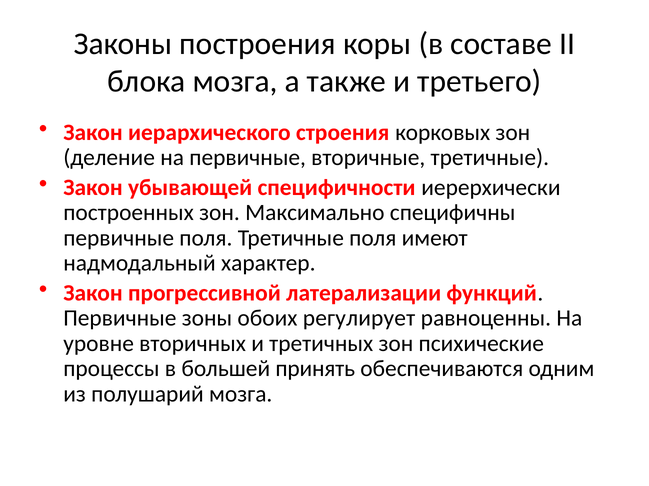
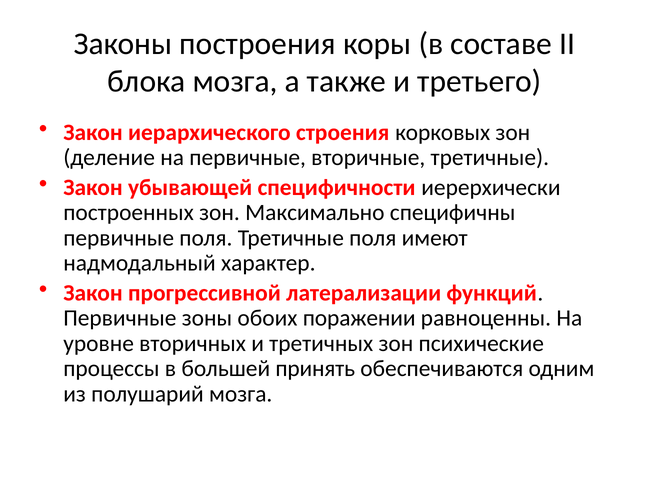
регулирует: регулирует -> поражении (359, 319)
